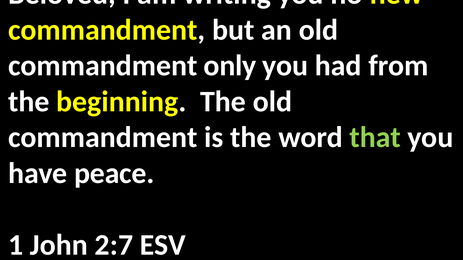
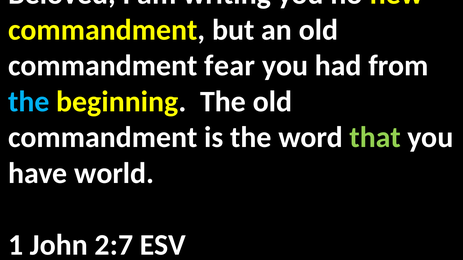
only: only -> fear (230, 66)
the colour: white -> light blue (29, 102)
peace: peace -> world (114, 173)
